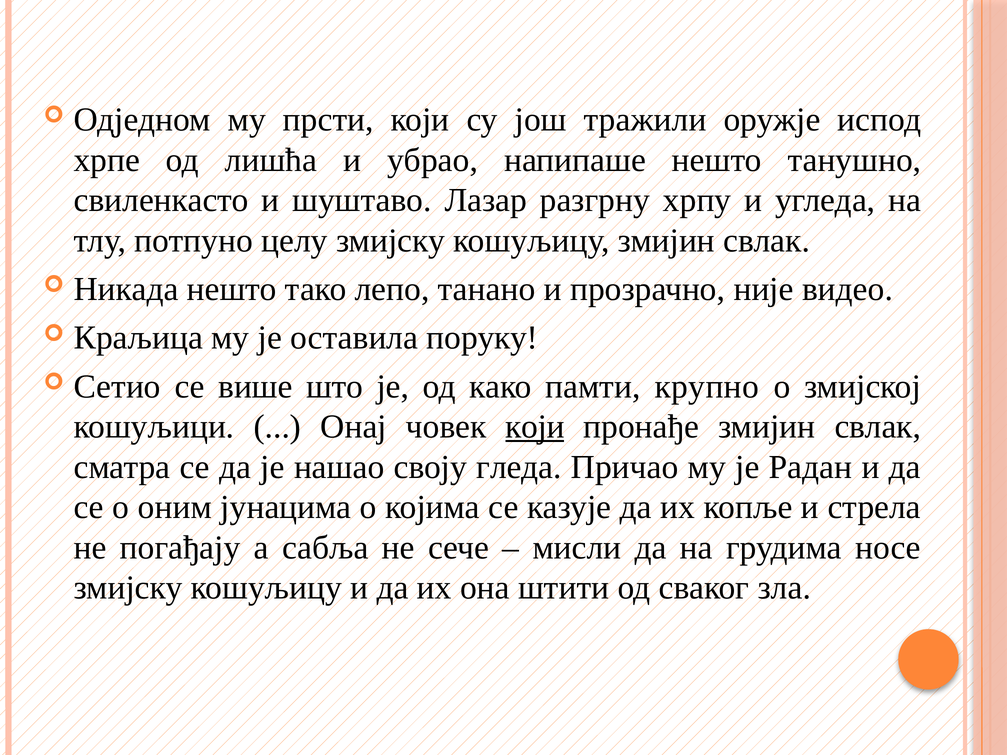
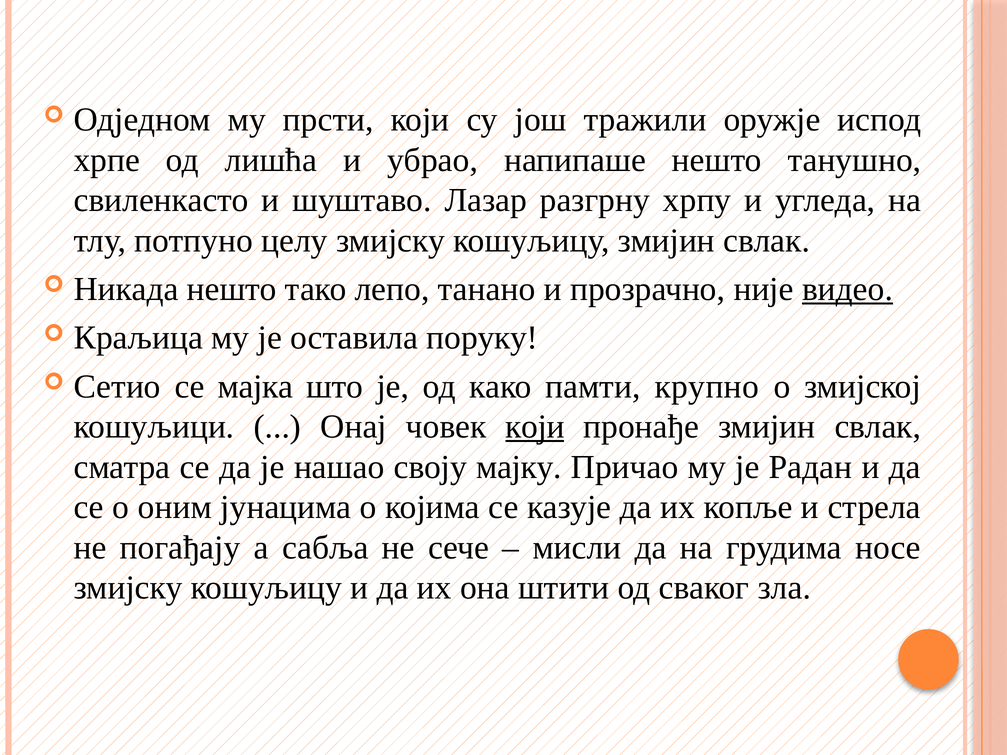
видео underline: none -> present (847, 289)
више: више -> мајка (256, 387)
гледа: гледа -> мајку (519, 467)
